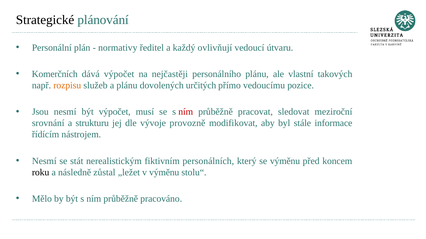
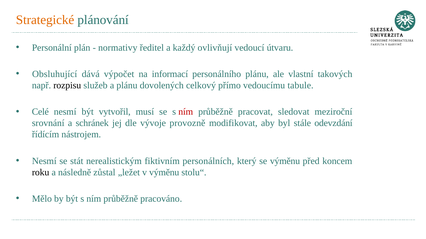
Strategické colour: black -> orange (45, 20)
Komerčních: Komerčních -> Obsluhující (55, 74)
nejčastěji: nejčastěji -> informací (170, 74)
rozpisu colour: orange -> black (67, 86)
určitých: určitých -> celkový (201, 86)
pozice: pozice -> tabule (301, 86)
Jsou: Jsou -> Celé (40, 112)
být výpočet: výpočet -> vytvořil (115, 112)
strukturu: strukturu -> schránek (92, 123)
informace: informace -> odevzdání (333, 123)
